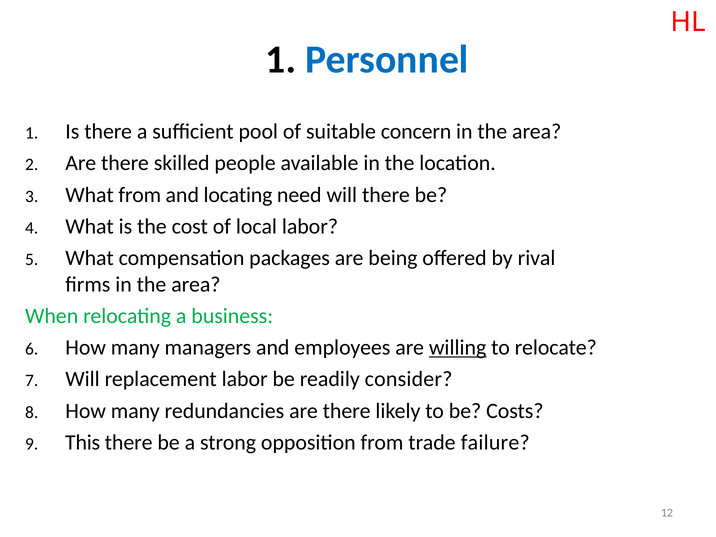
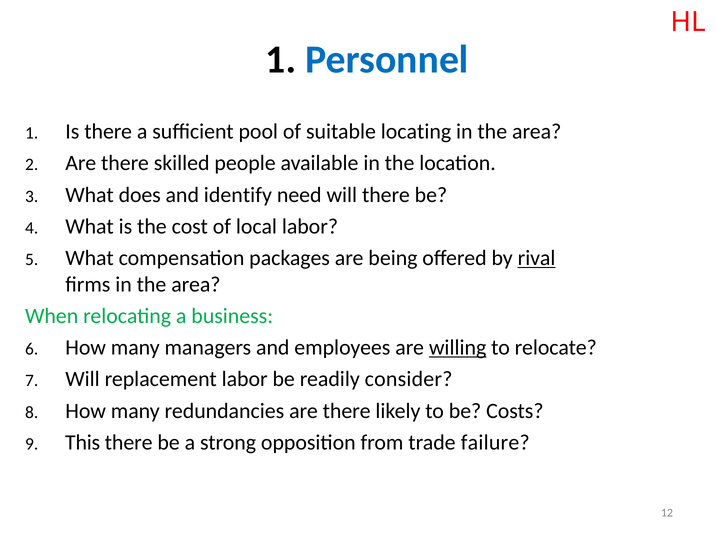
concern: concern -> locating (416, 132)
What from: from -> does (140, 195)
locating: locating -> identify (238, 195)
rival underline: none -> present (537, 258)
